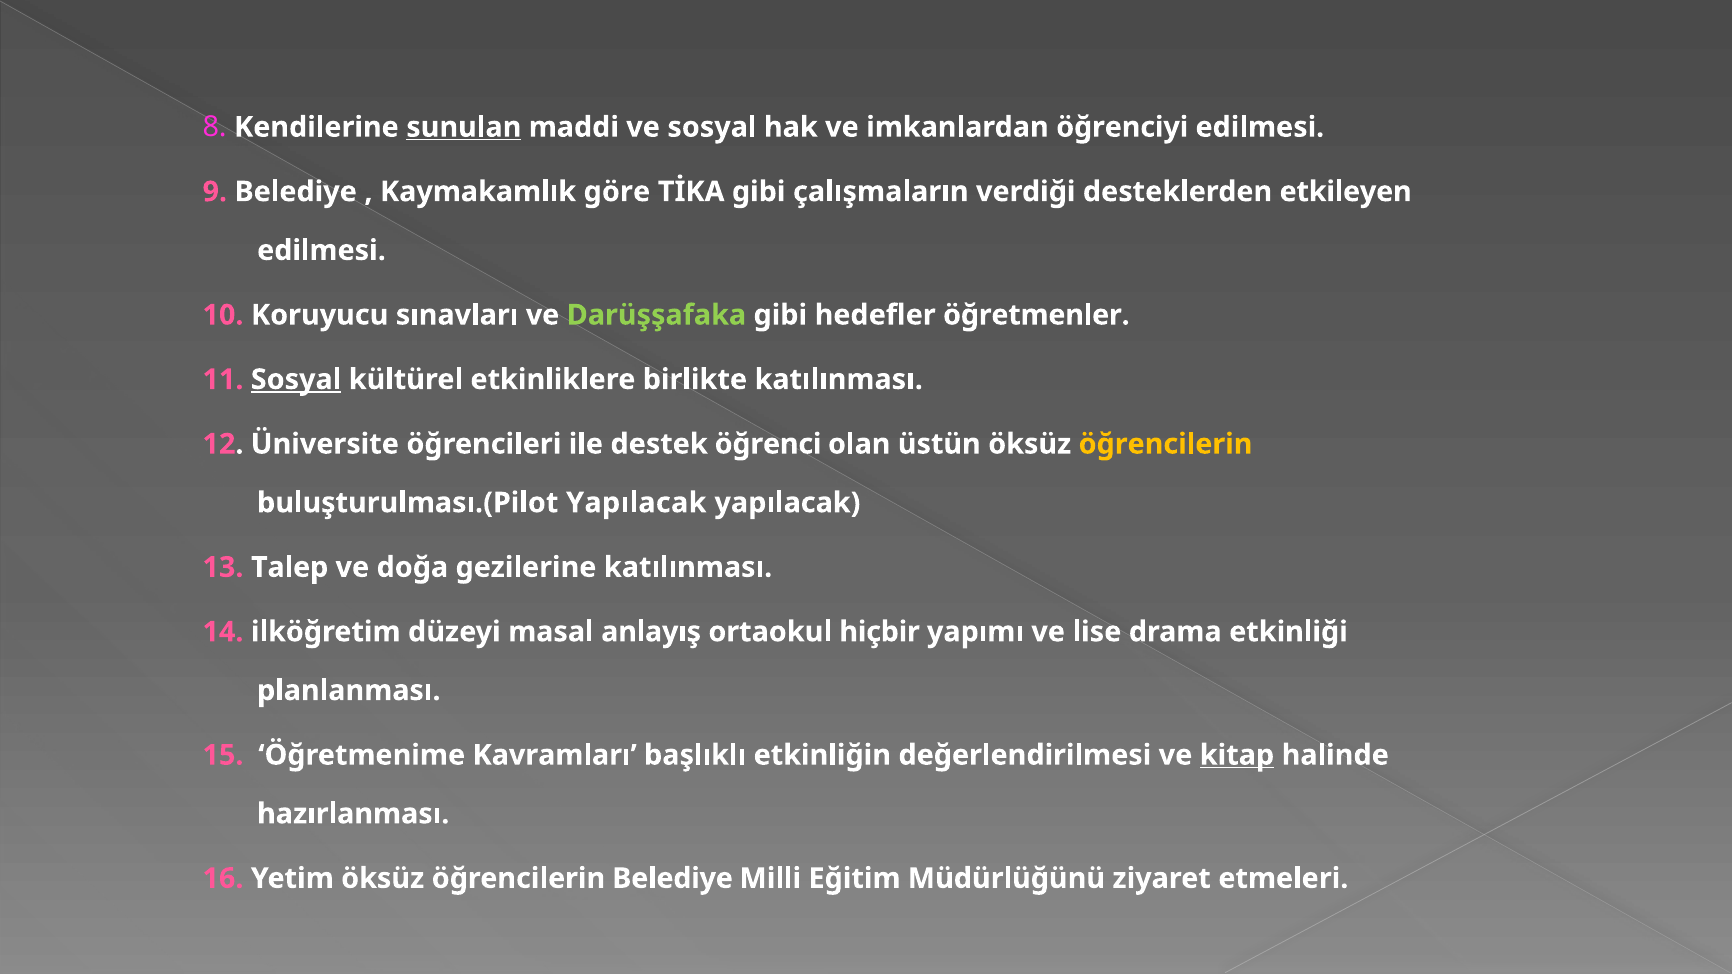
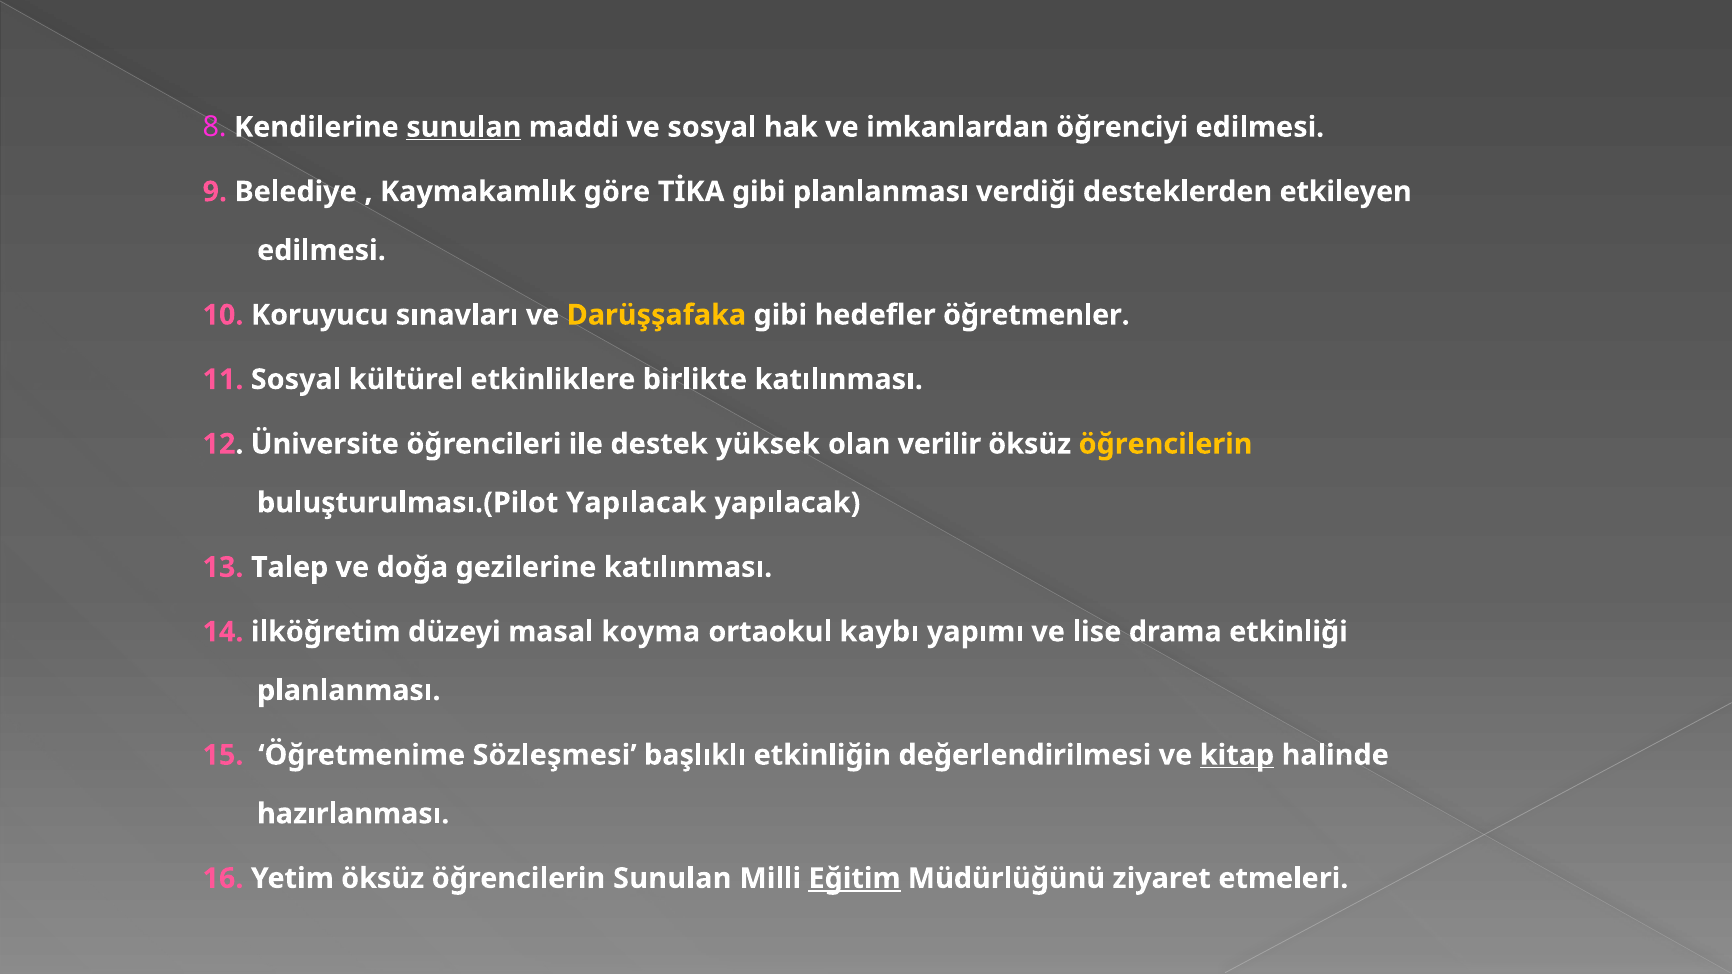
gibi çalışmaların: çalışmaların -> planlanması (881, 192)
Darüşşafaka colour: light green -> yellow (656, 315)
Sosyal underline: present -> none (296, 380)
öğrenci: öğrenci -> yüksek (768, 444)
üstün: üstün -> verilir (939, 444)
anlayış: anlayış -> koyma (651, 632)
hiçbir: hiçbir -> kaybı (879, 632)
Kavramları: Kavramları -> Sözleşmesi (555, 755)
öğrencilerin Belediye: Belediye -> Sunulan (672, 879)
Eğitim underline: none -> present (855, 879)
